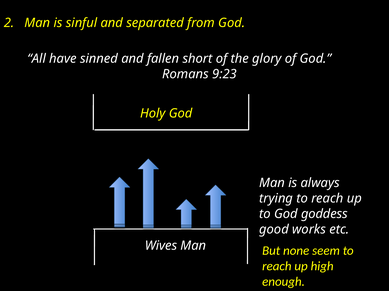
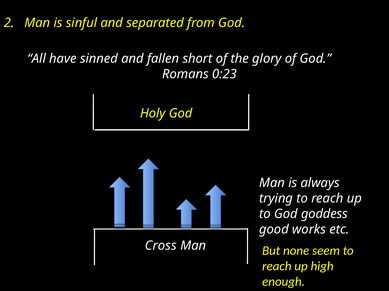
9:23: 9:23 -> 0:23 (225, 74)
Wives: Wives -> Cross (161, 246)
